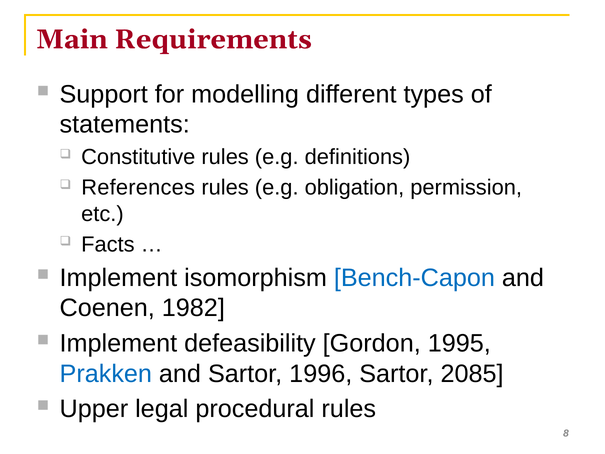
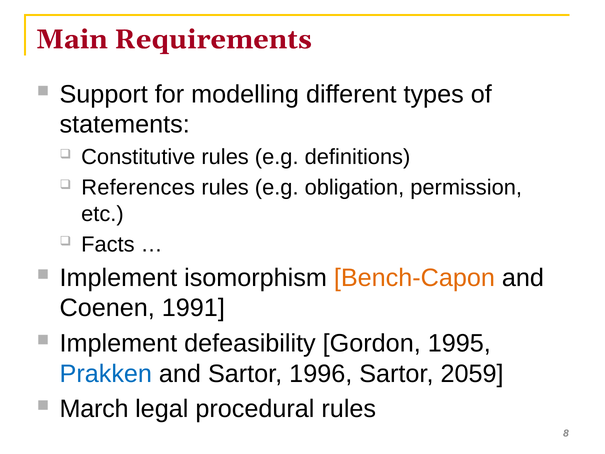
Bench-Capon colour: blue -> orange (414, 278)
1982: 1982 -> 1991 (193, 308)
2085: 2085 -> 2059 (472, 374)
Upper: Upper -> March (94, 409)
